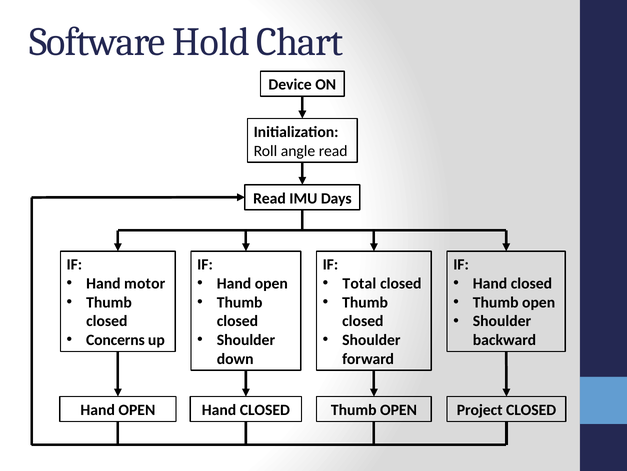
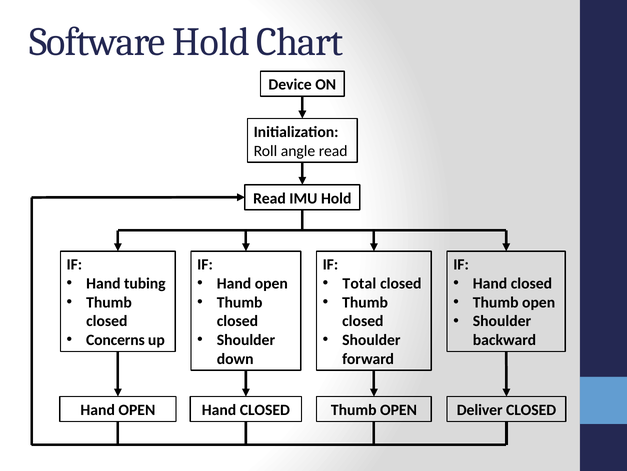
IMU Days: Days -> Hold (336, 198)
motor: motor -> tubing (145, 283)
Project: Project -> Deliver (480, 409)
